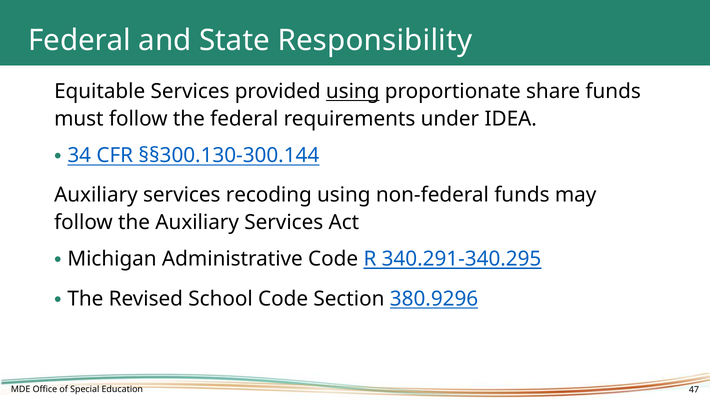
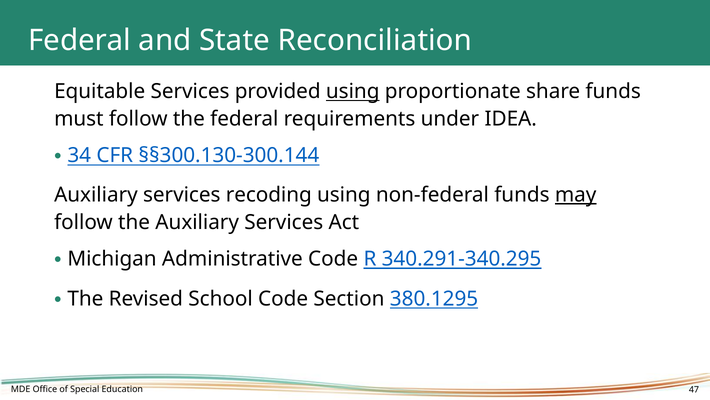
Responsibility: Responsibility -> Reconciliation (375, 40)
may underline: none -> present (576, 195)
380.9296: 380.9296 -> 380.1295 (434, 298)
